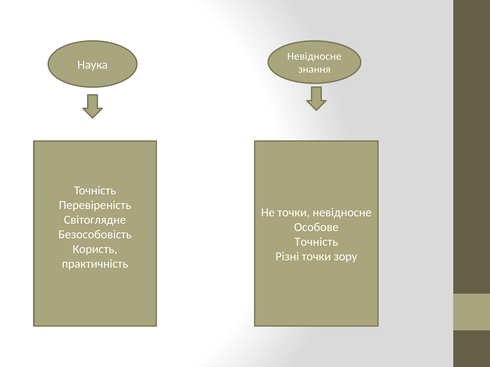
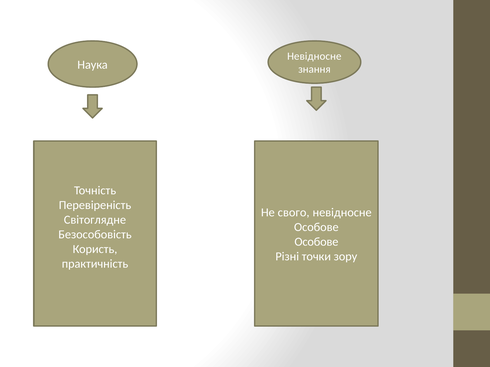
Не точки: точки -> свого (294, 213)
Точність: Точність -> Особове (316, 242)
